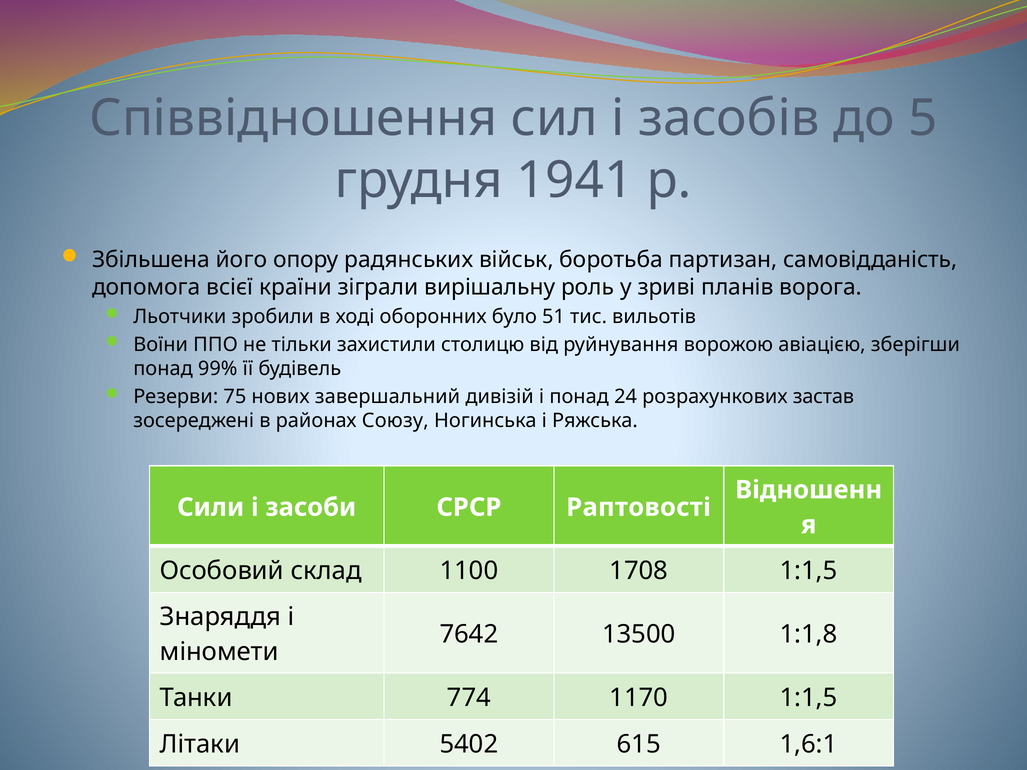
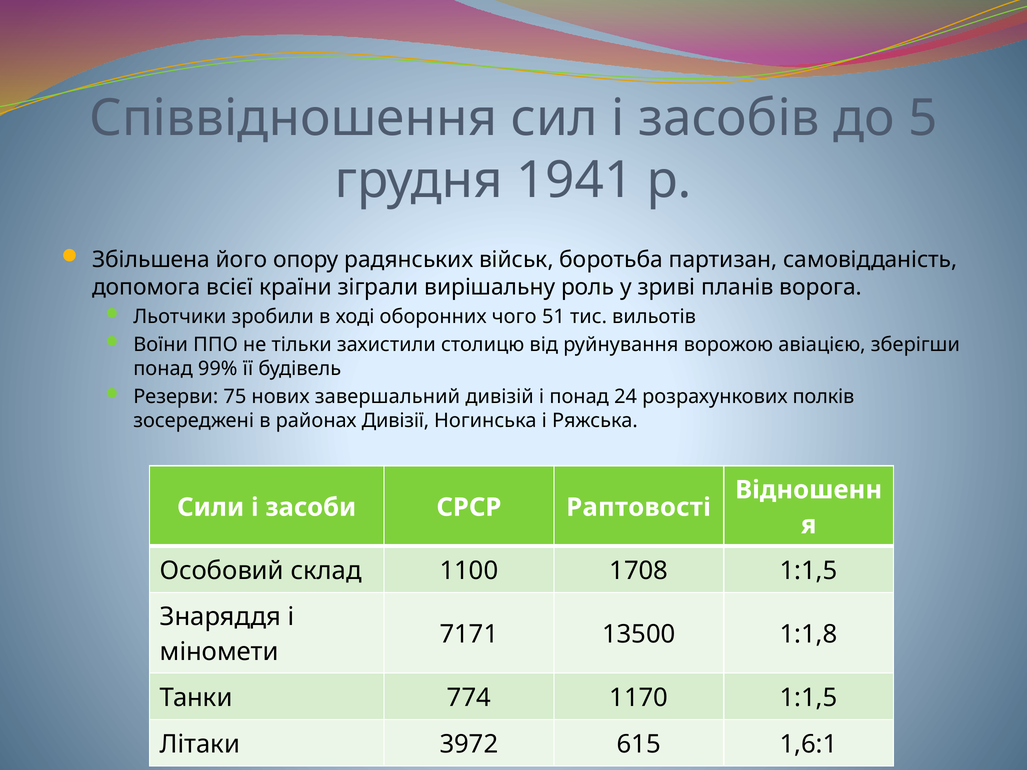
було: було -> чого (514, 317)
застав: застав -> полків (823, 397)
Союзу: Союзу -> Дивізії (395, 421)
7642: 7642 -> 7171 (469, 634)
5402: 5402 -> 3972 (469, 744)
